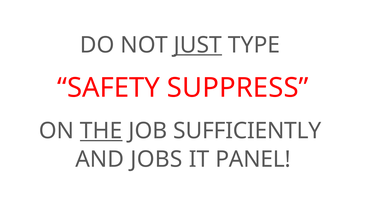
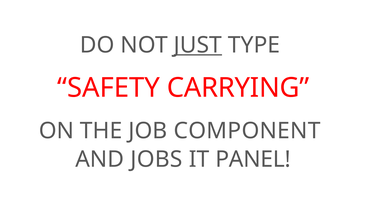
SUPPRESS: SUPPRESS -> CARRYING (238, 88)
THE underline: present -> none (101, 131)
SUFFICIENTLY: SUFFICIENTLY -> COMPONENT (247, 131)
